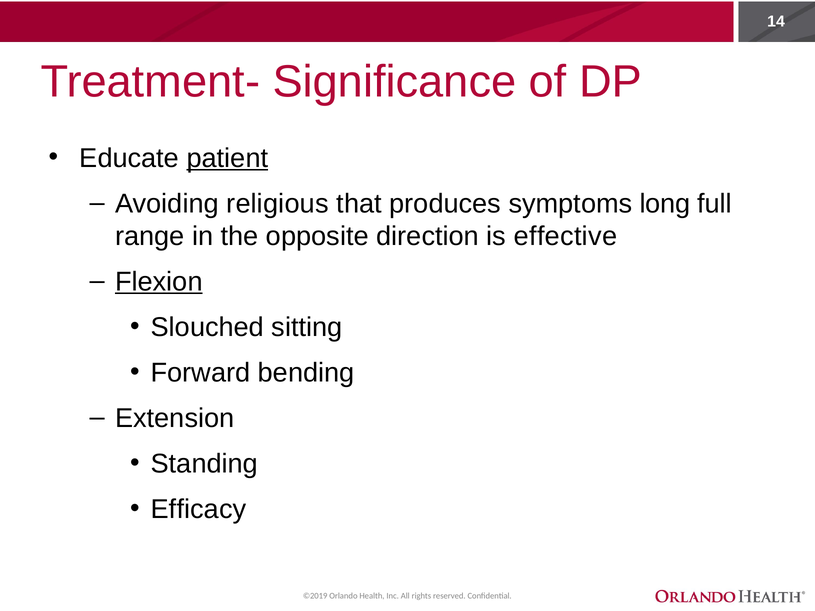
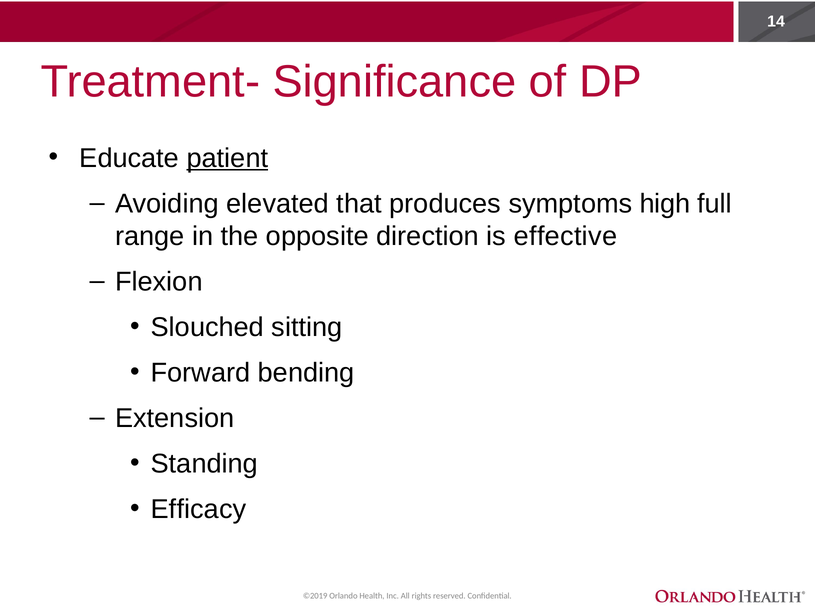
religious: religious -> elevated (278, 204)
long: long -> high (665, 204)
Flexion underline: present -> none (159, 282)
